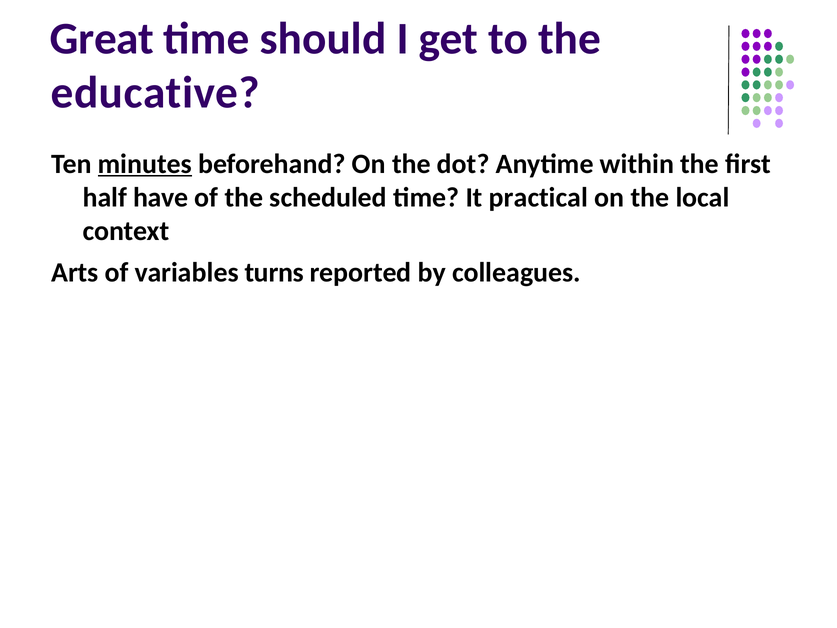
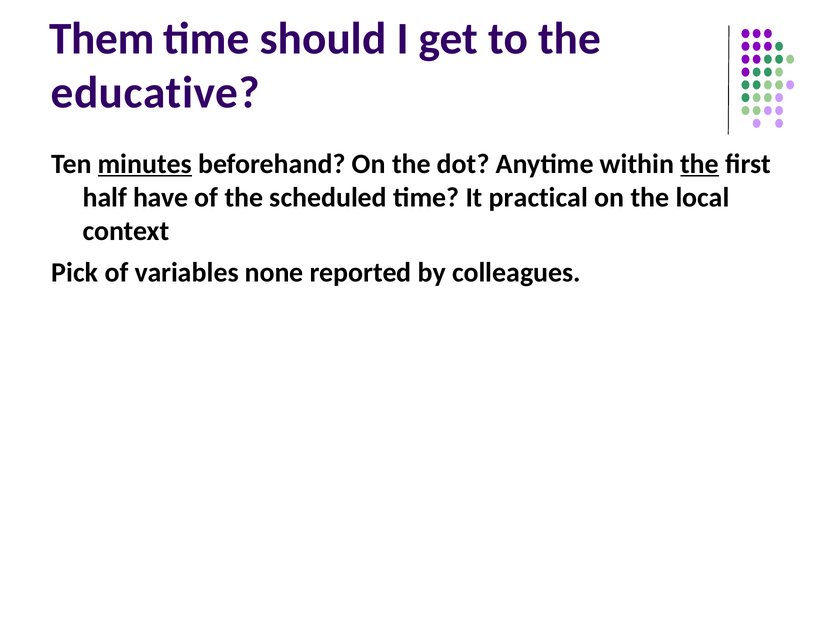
Great: Great -> Them (102, 39)
the underline: none -> present (700, 164)
Arts: Arts -> Pick (75, 273)
turns: turns -> none (274, 273)
